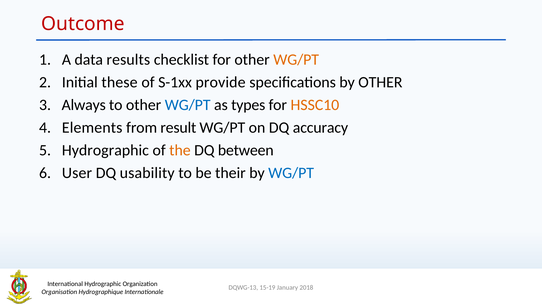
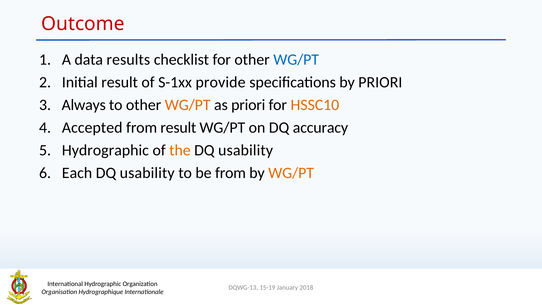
WG/PT colour: orange -> blue (296, 60)
Initial these: these -> result (120, 82)
by OTHER: OTHER -> PRIORI (380, 82)
WG/PT colour: blue -> orange (188, 105)
as types: types -> priori (248, 105)
Elements: Elements -> Accepted (92, 128)
between: between -> usability (246, 150)
User: User -> Each (77, 173)
be their: their -> from (231, 173)
WG/PT colour: blue -> orange (291, 173)
